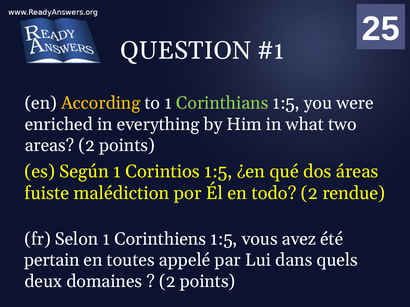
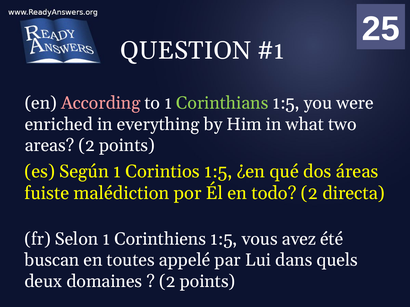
According colour: yellow -> pink (101, 103)
rendue: rendue -> directa (354, 194)
pertain: pertain -> buscan (52, 261)
